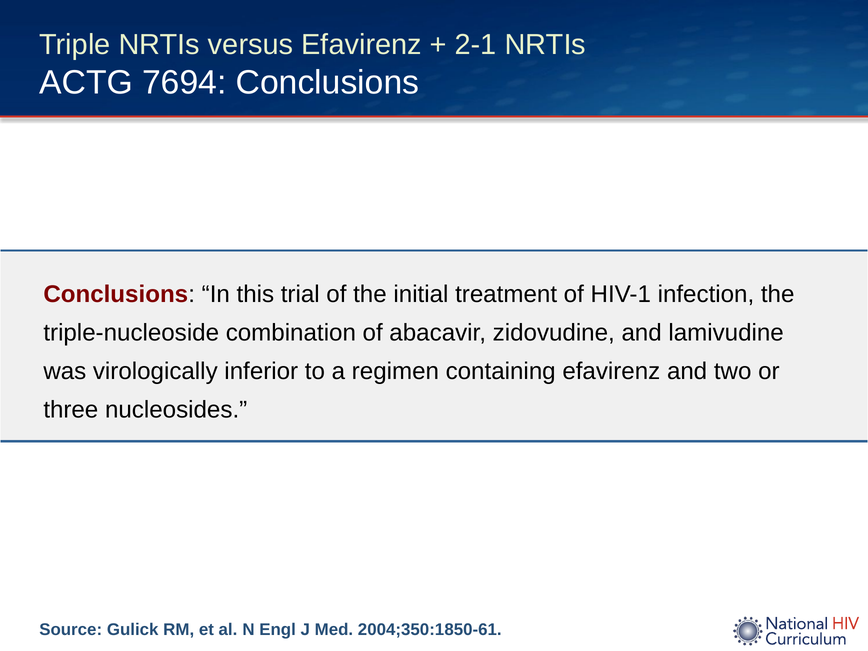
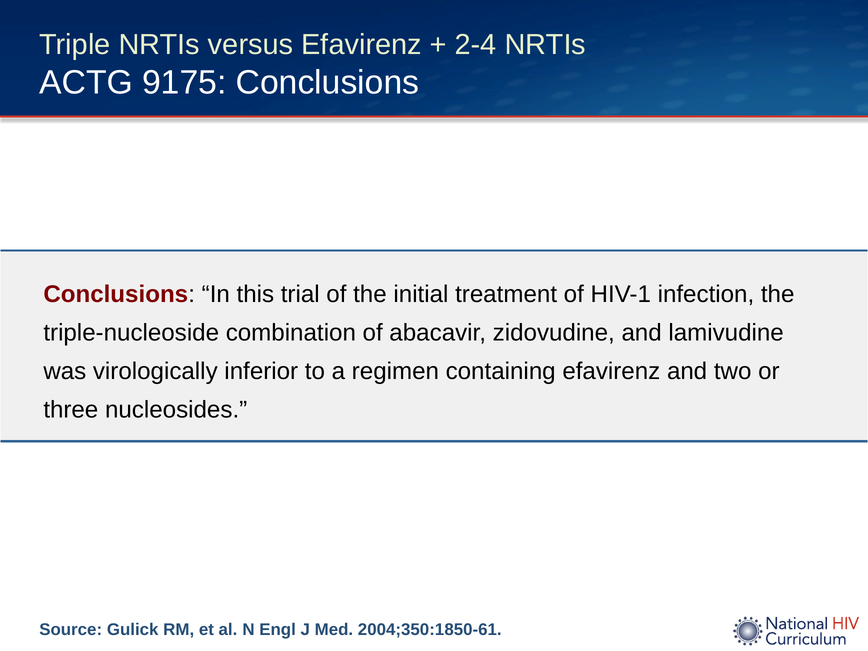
2-1: 2-1 -> 2-4 (476, 45)
7694: 7694 -> 9175 (184, 83)
